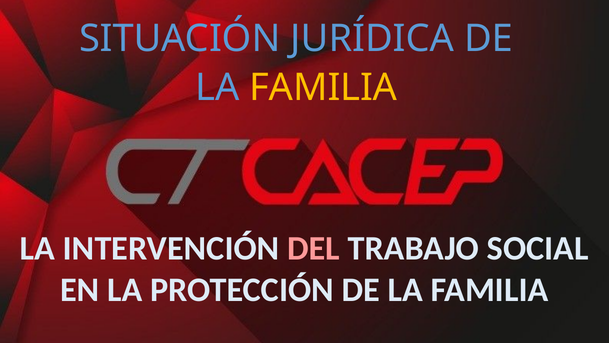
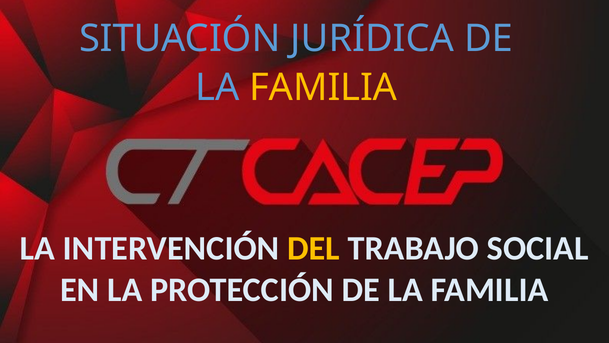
DEL colour: pink -> yellow (314, 248)
